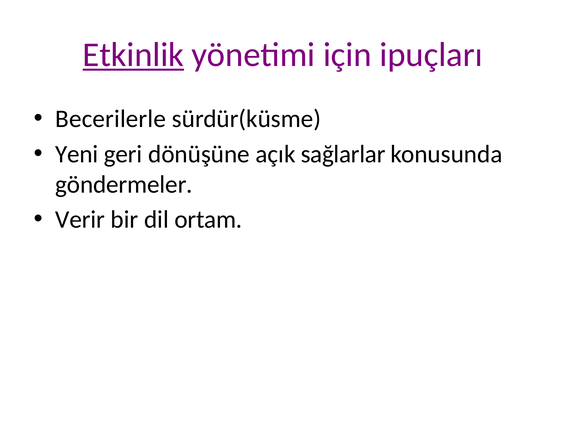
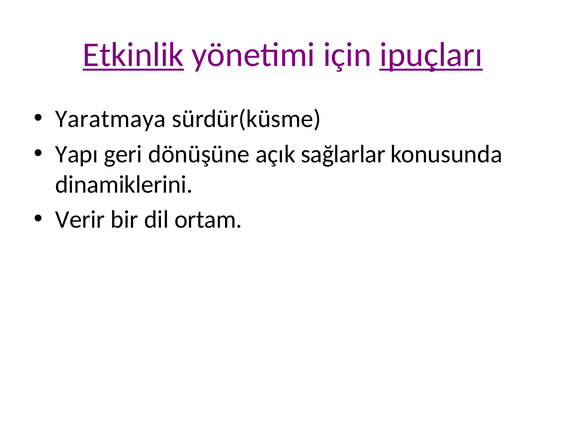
ipuçları underline: none -> present (431, 55)
Becerilerle: Becerilerle -> Yaratmaya (111, 119)
Yeni: Yeni -> Yapı (77, 154)
göndermeler: göndermeler -> dinamiklerini (124, 184)
